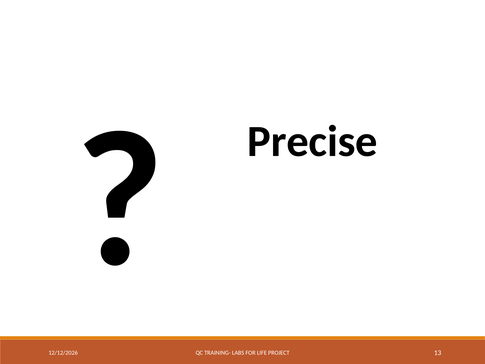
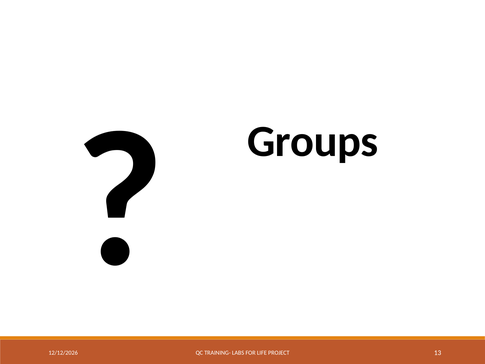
Precise: Precise -> Groups (313, 141)
